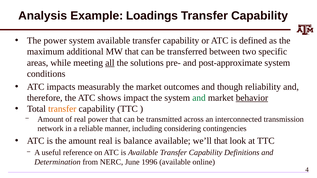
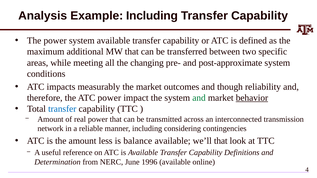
Example Loadings: Loadings -> Including (152, 16)
all underline: present -> none (110, 63)
solutions: solutions -> changing (147, 63)
ATC shows: shows -> power (109, 98)
transfer colour: orange -> blue (62, 109)
amount real: real -> less (106, 141)
